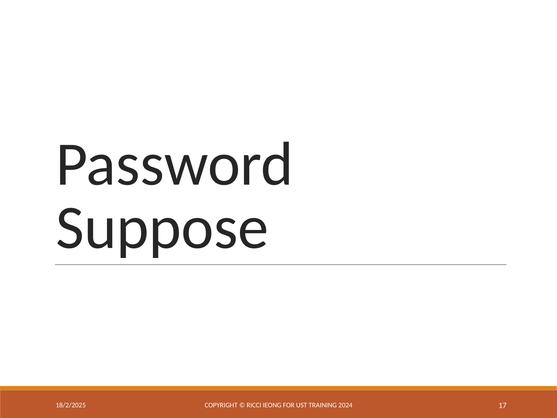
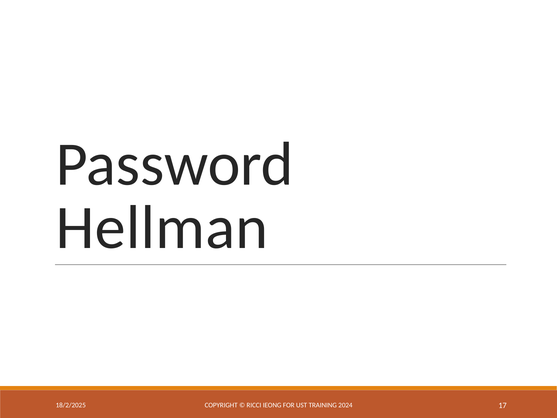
Suppose: Suppose -> Hellman (162, 228)
